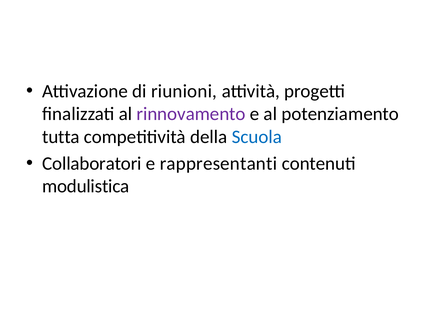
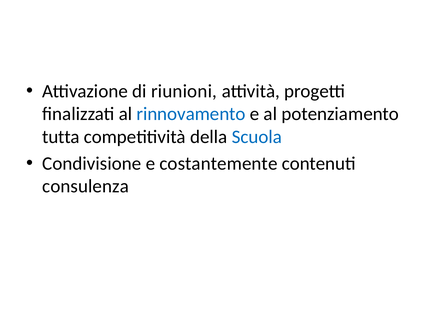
rinnovamento colour: purple -> blue (191, 114)
Collaboratori: Collaboratori -> Condivisione (92, 163)
rappresentanti: rappresentanti -> costantemente (218, 163)
modulistica: modulistica -> consulenza (86, 186)
